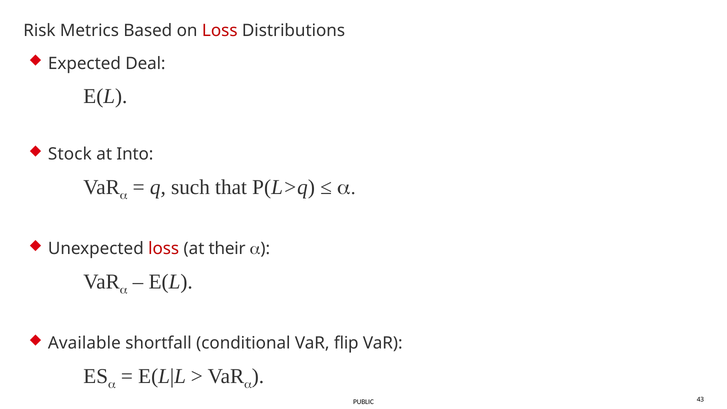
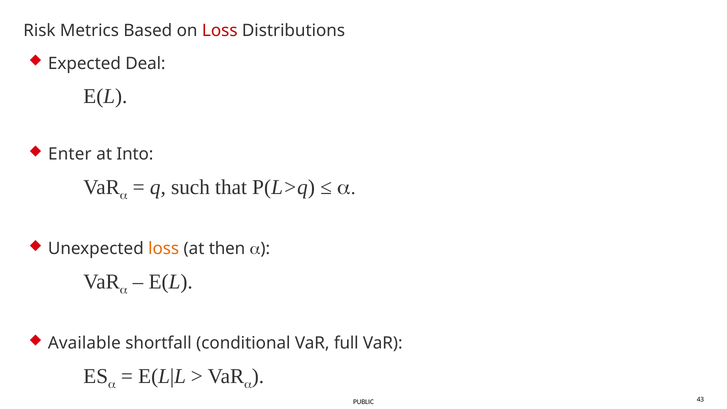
Stock: Stock -> Enter (70, 154)
loss colour: red -> orange (164, 248)
their: their -> then (227, 248)
flip: flip -> full (346, 343)
